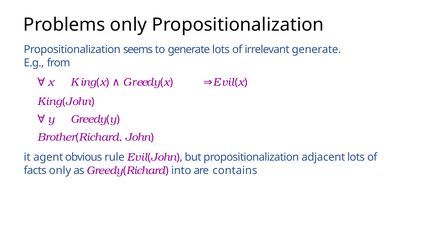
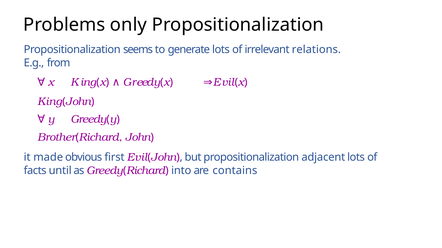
irrelevant generate: generate -> relations (316, 50)
agent: agent -> made (48, 158)
rule: rule -> first (115, 158)
facts only: only -> until (60, 171)
